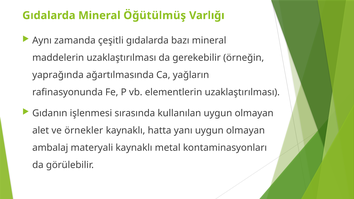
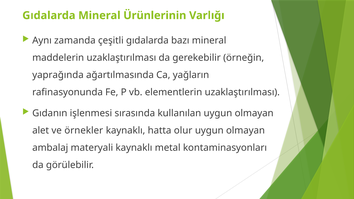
Öğütülmüş: Öğütülmüş -> Ürünlerinin (155, 15)
yanı: yanı -> olur (183, 131)
